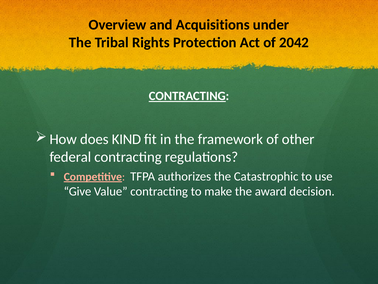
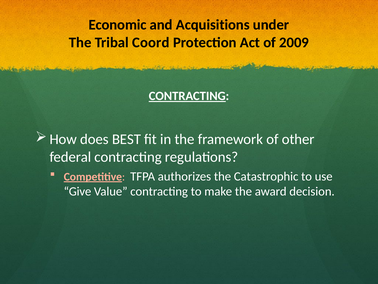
Overview: Overview -> Economic (118, 25)
Rights: Rights -> Coord (151, 42)
2042: 2042 -> 2009 (294, 42)
KIND: KIND -> BEST (126, 139)
